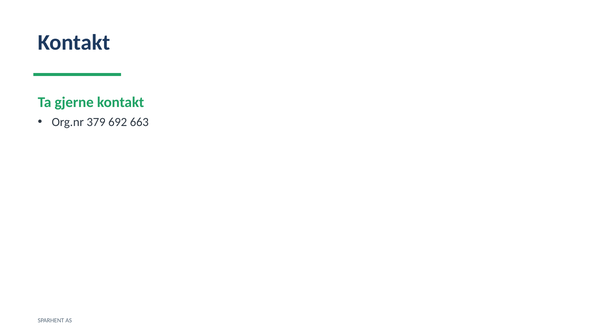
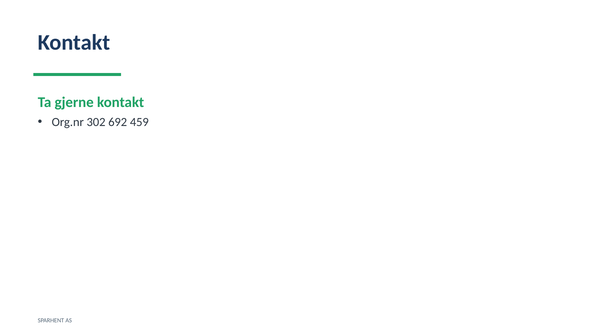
379: 379 -> 302 (96, 122)
663: 663 -> 459 (139, 122)
